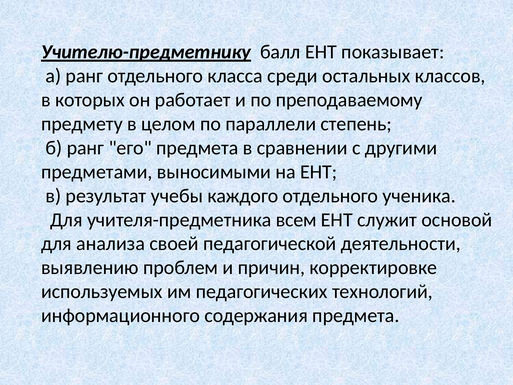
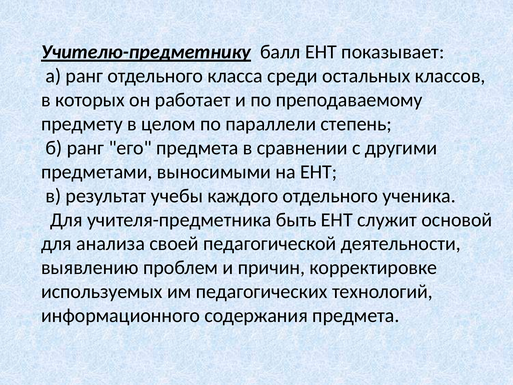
всем: всем -> быть (296, 220)
